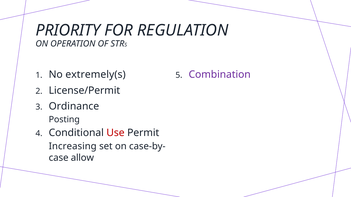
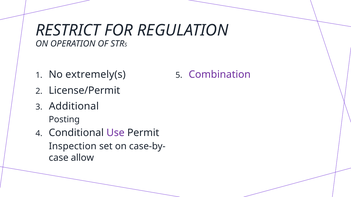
PRIORITY: PRIORITY -> RESTRICT (68, 30)
Ordinance: Ordinance -> Additional (74, 107)
Use colour: red -> purple (115, 133)
Increasing: Increasing -> Inspection (73, 147)
